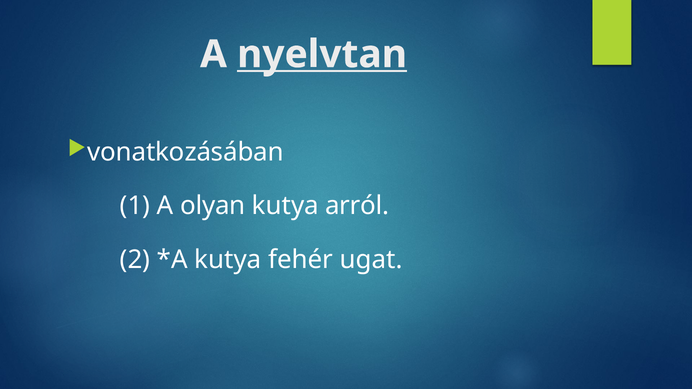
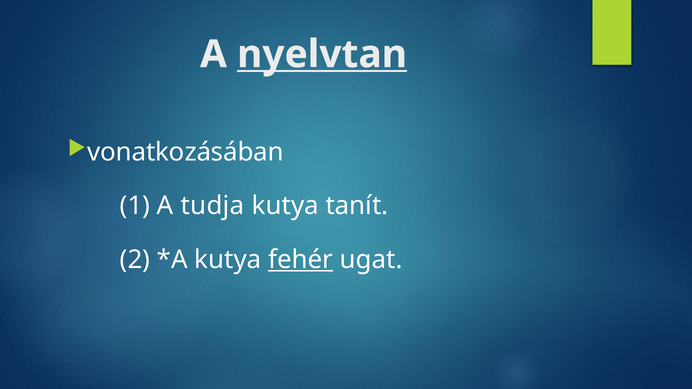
olyan: olyan -> tudja (212, 206)
arról: arról -> tanít (357, 206)
fehér underline: none -> present (301, 260)
